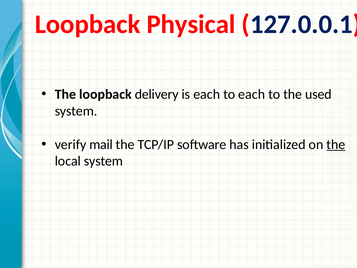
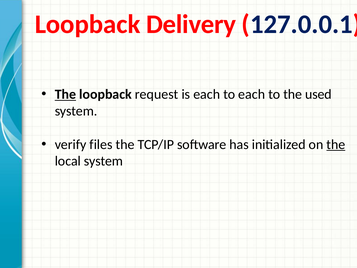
Physical: Physical -> Delivery (191, 24)
The underline: none -> present (65, 94)
delivery: delivery -> request (157, 94)
mail: mail -> files (101, 144)
